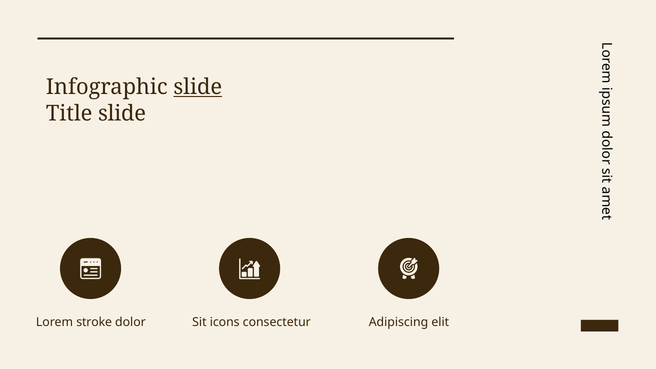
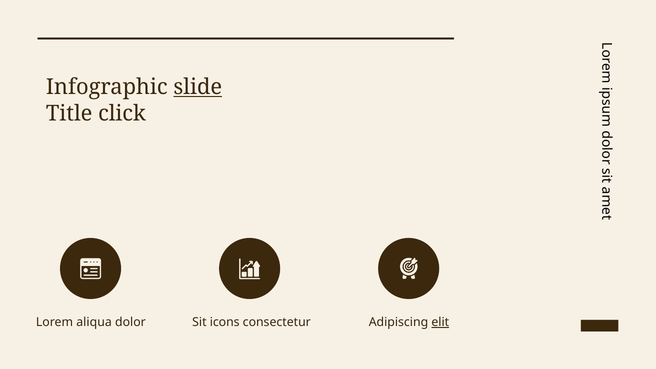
Title slide: slide -> click (122, 113)
stroke: stroke -> aliqua (94, 322)
elit underline: none -> present (440, 322)
